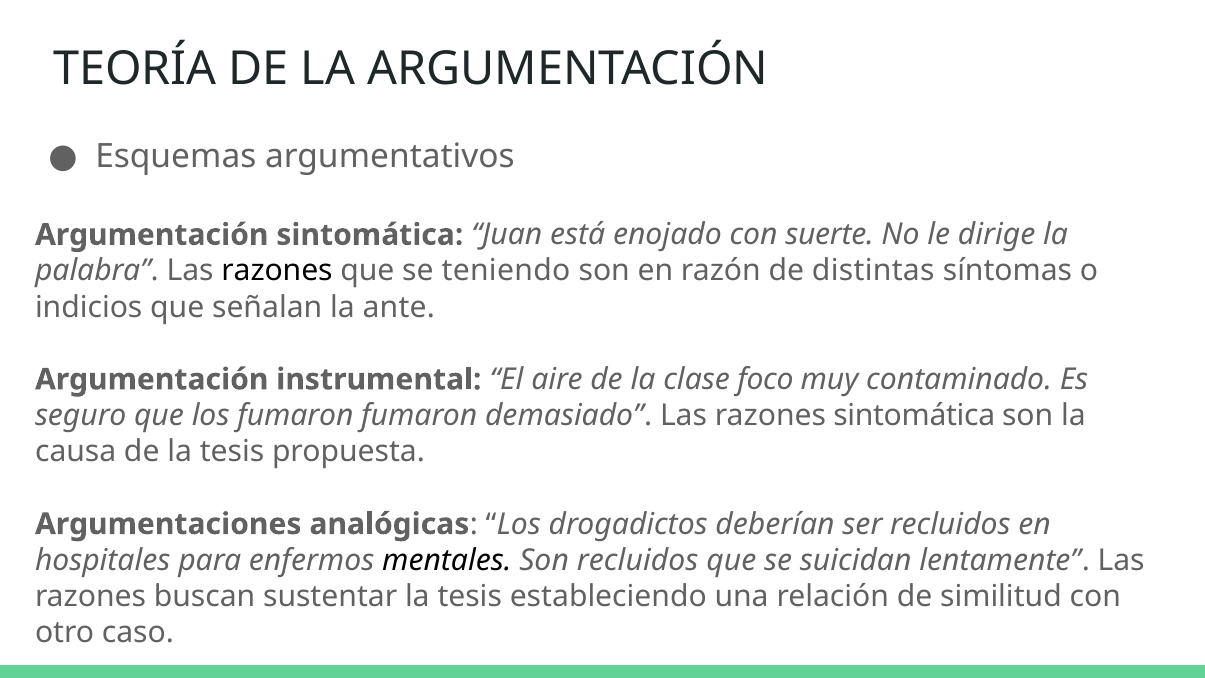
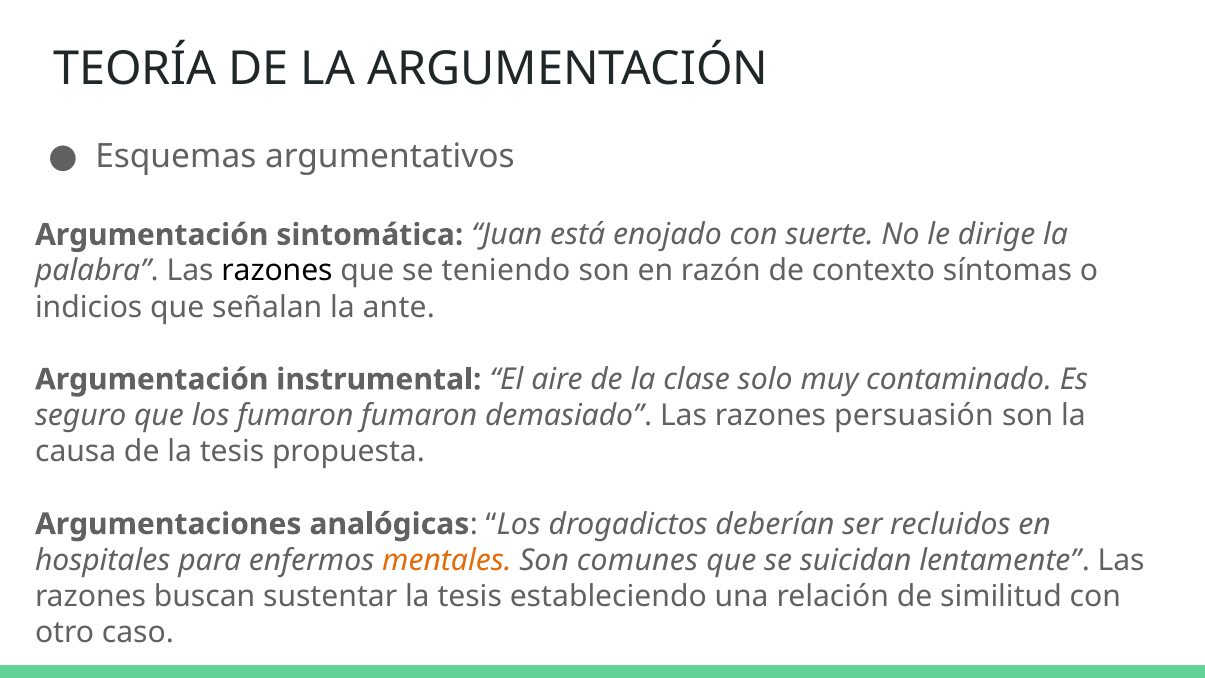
distintas: distintas -> contexto (873, 271)
foco: foco -> solo (765, 379)
razones sintomática: sintomática -> persuasión (914, 416)
mentales colour: black -> orange (447, 560)
Son recluidos: recluidos -> comunes (638, 560)
